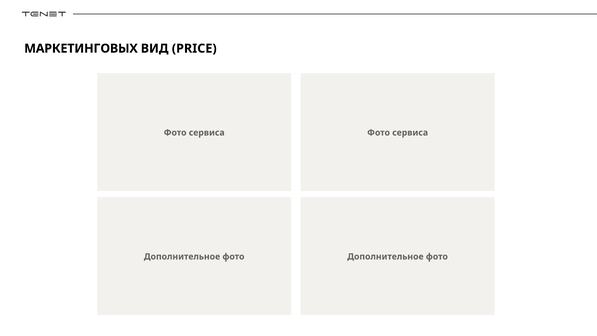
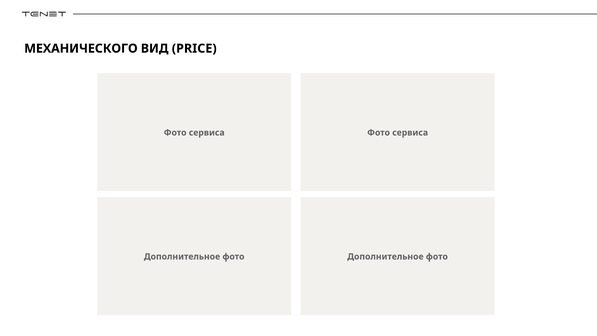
МАРКЕТИНГОВЫХ: МАРКЕТИНГОВЫХ -> МЕХАНИЧЕСКОГО (81, 48)
